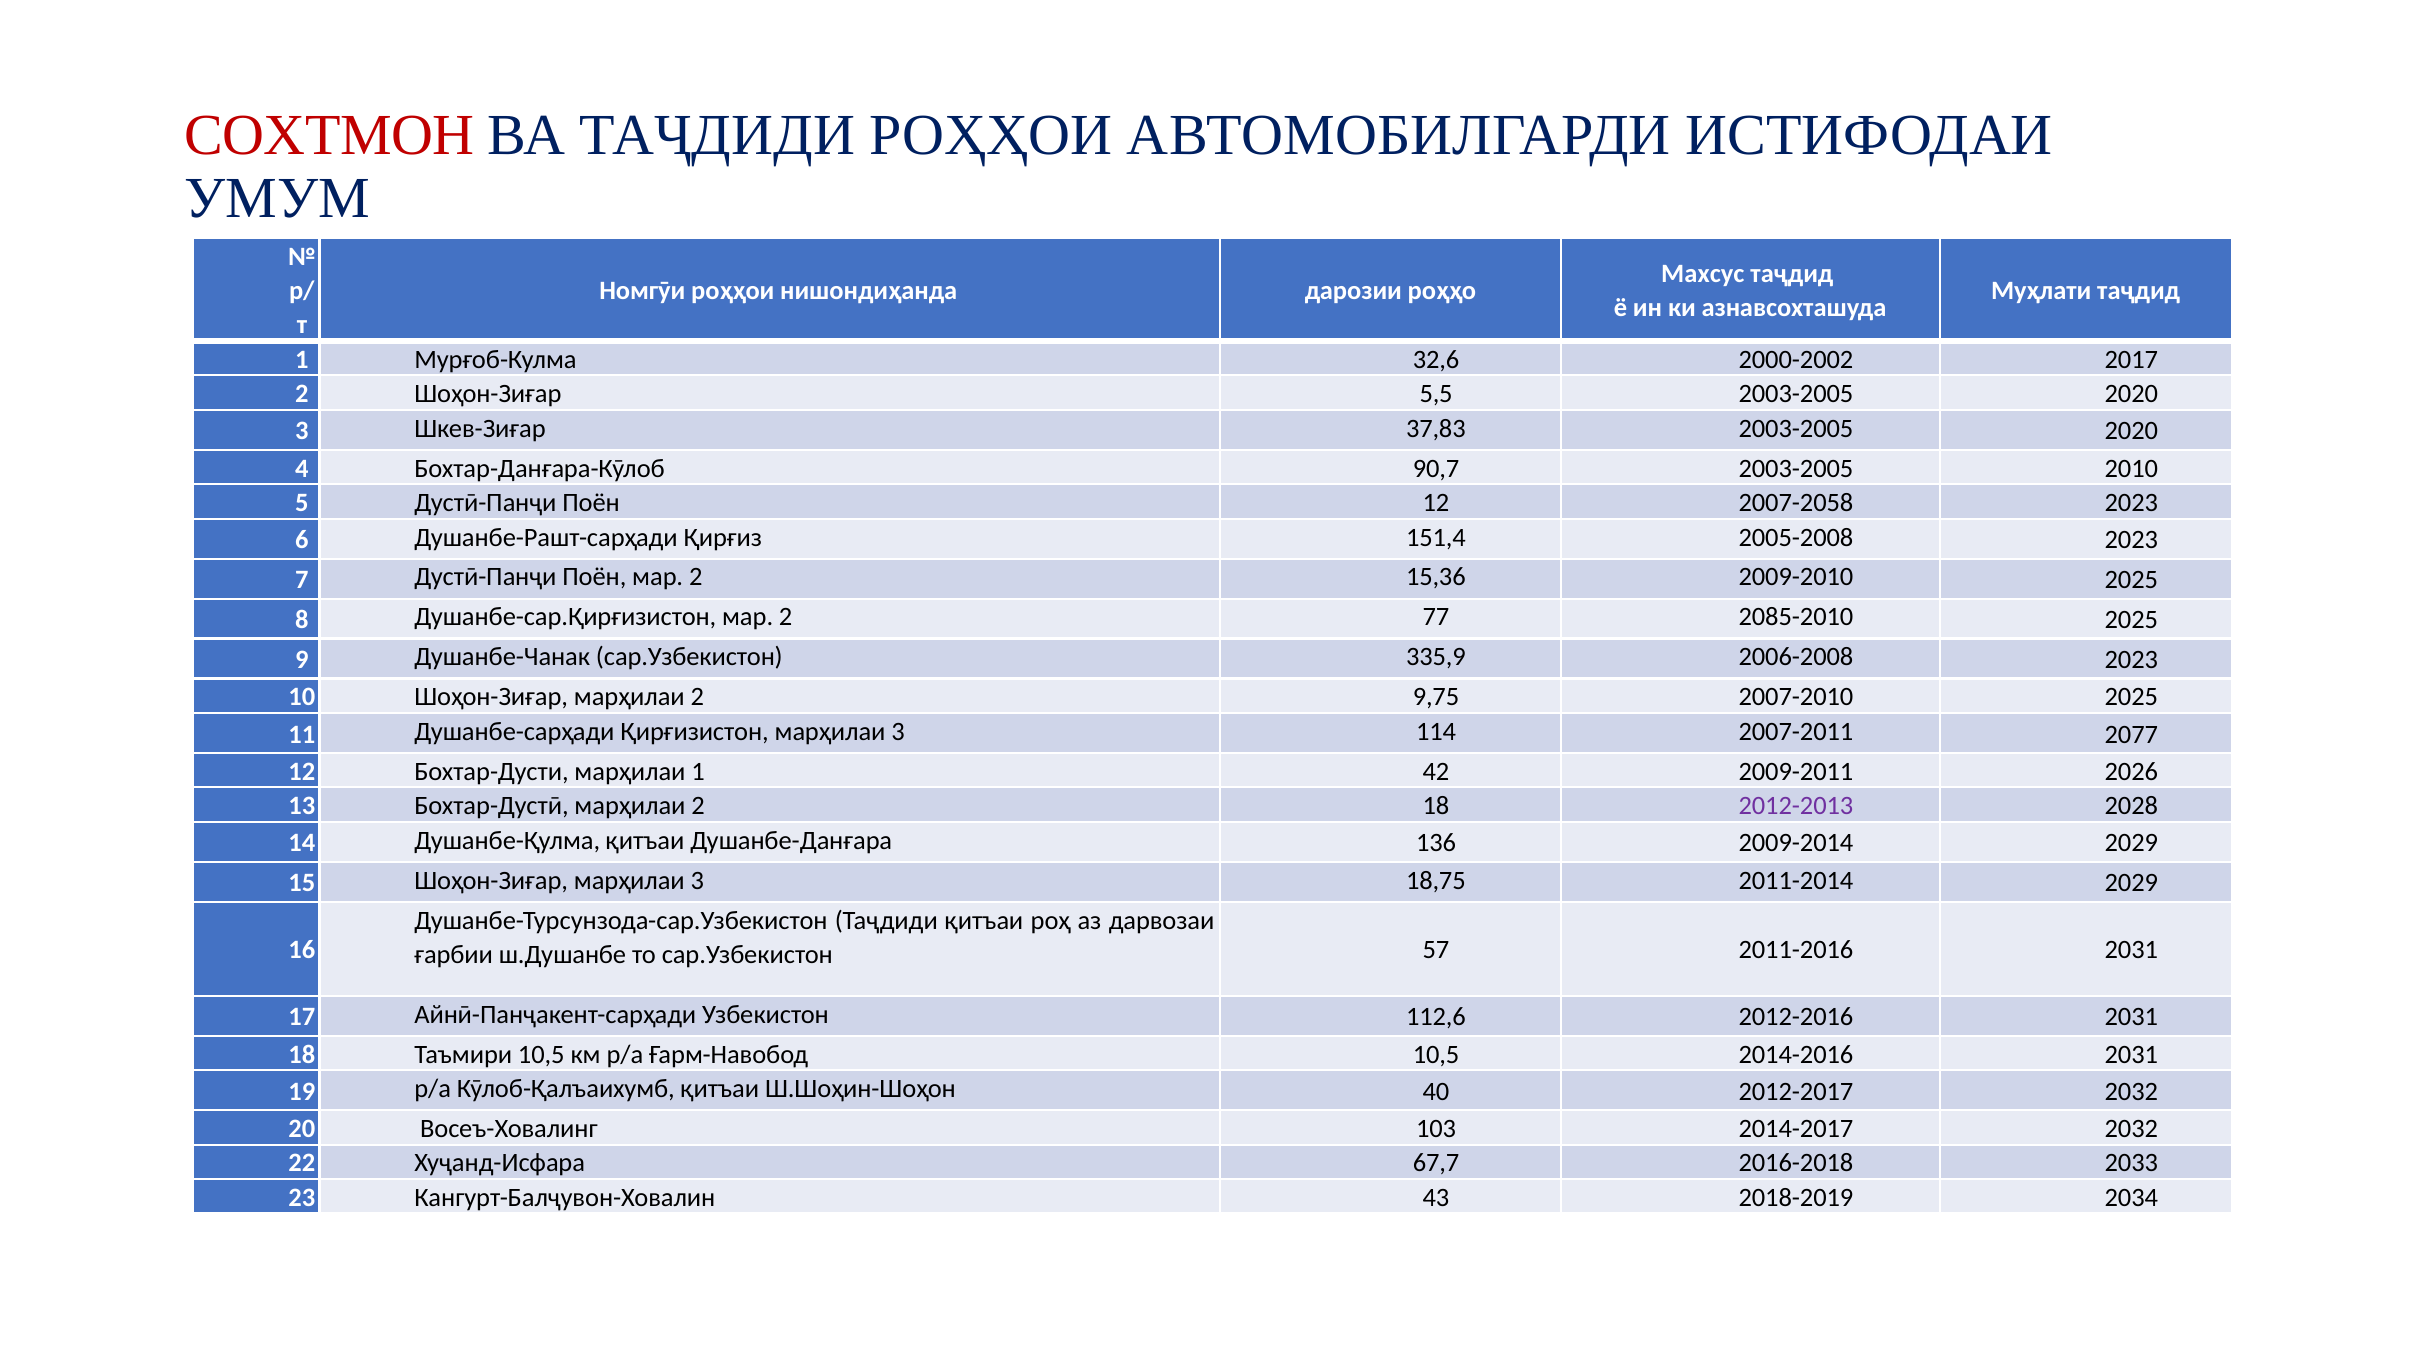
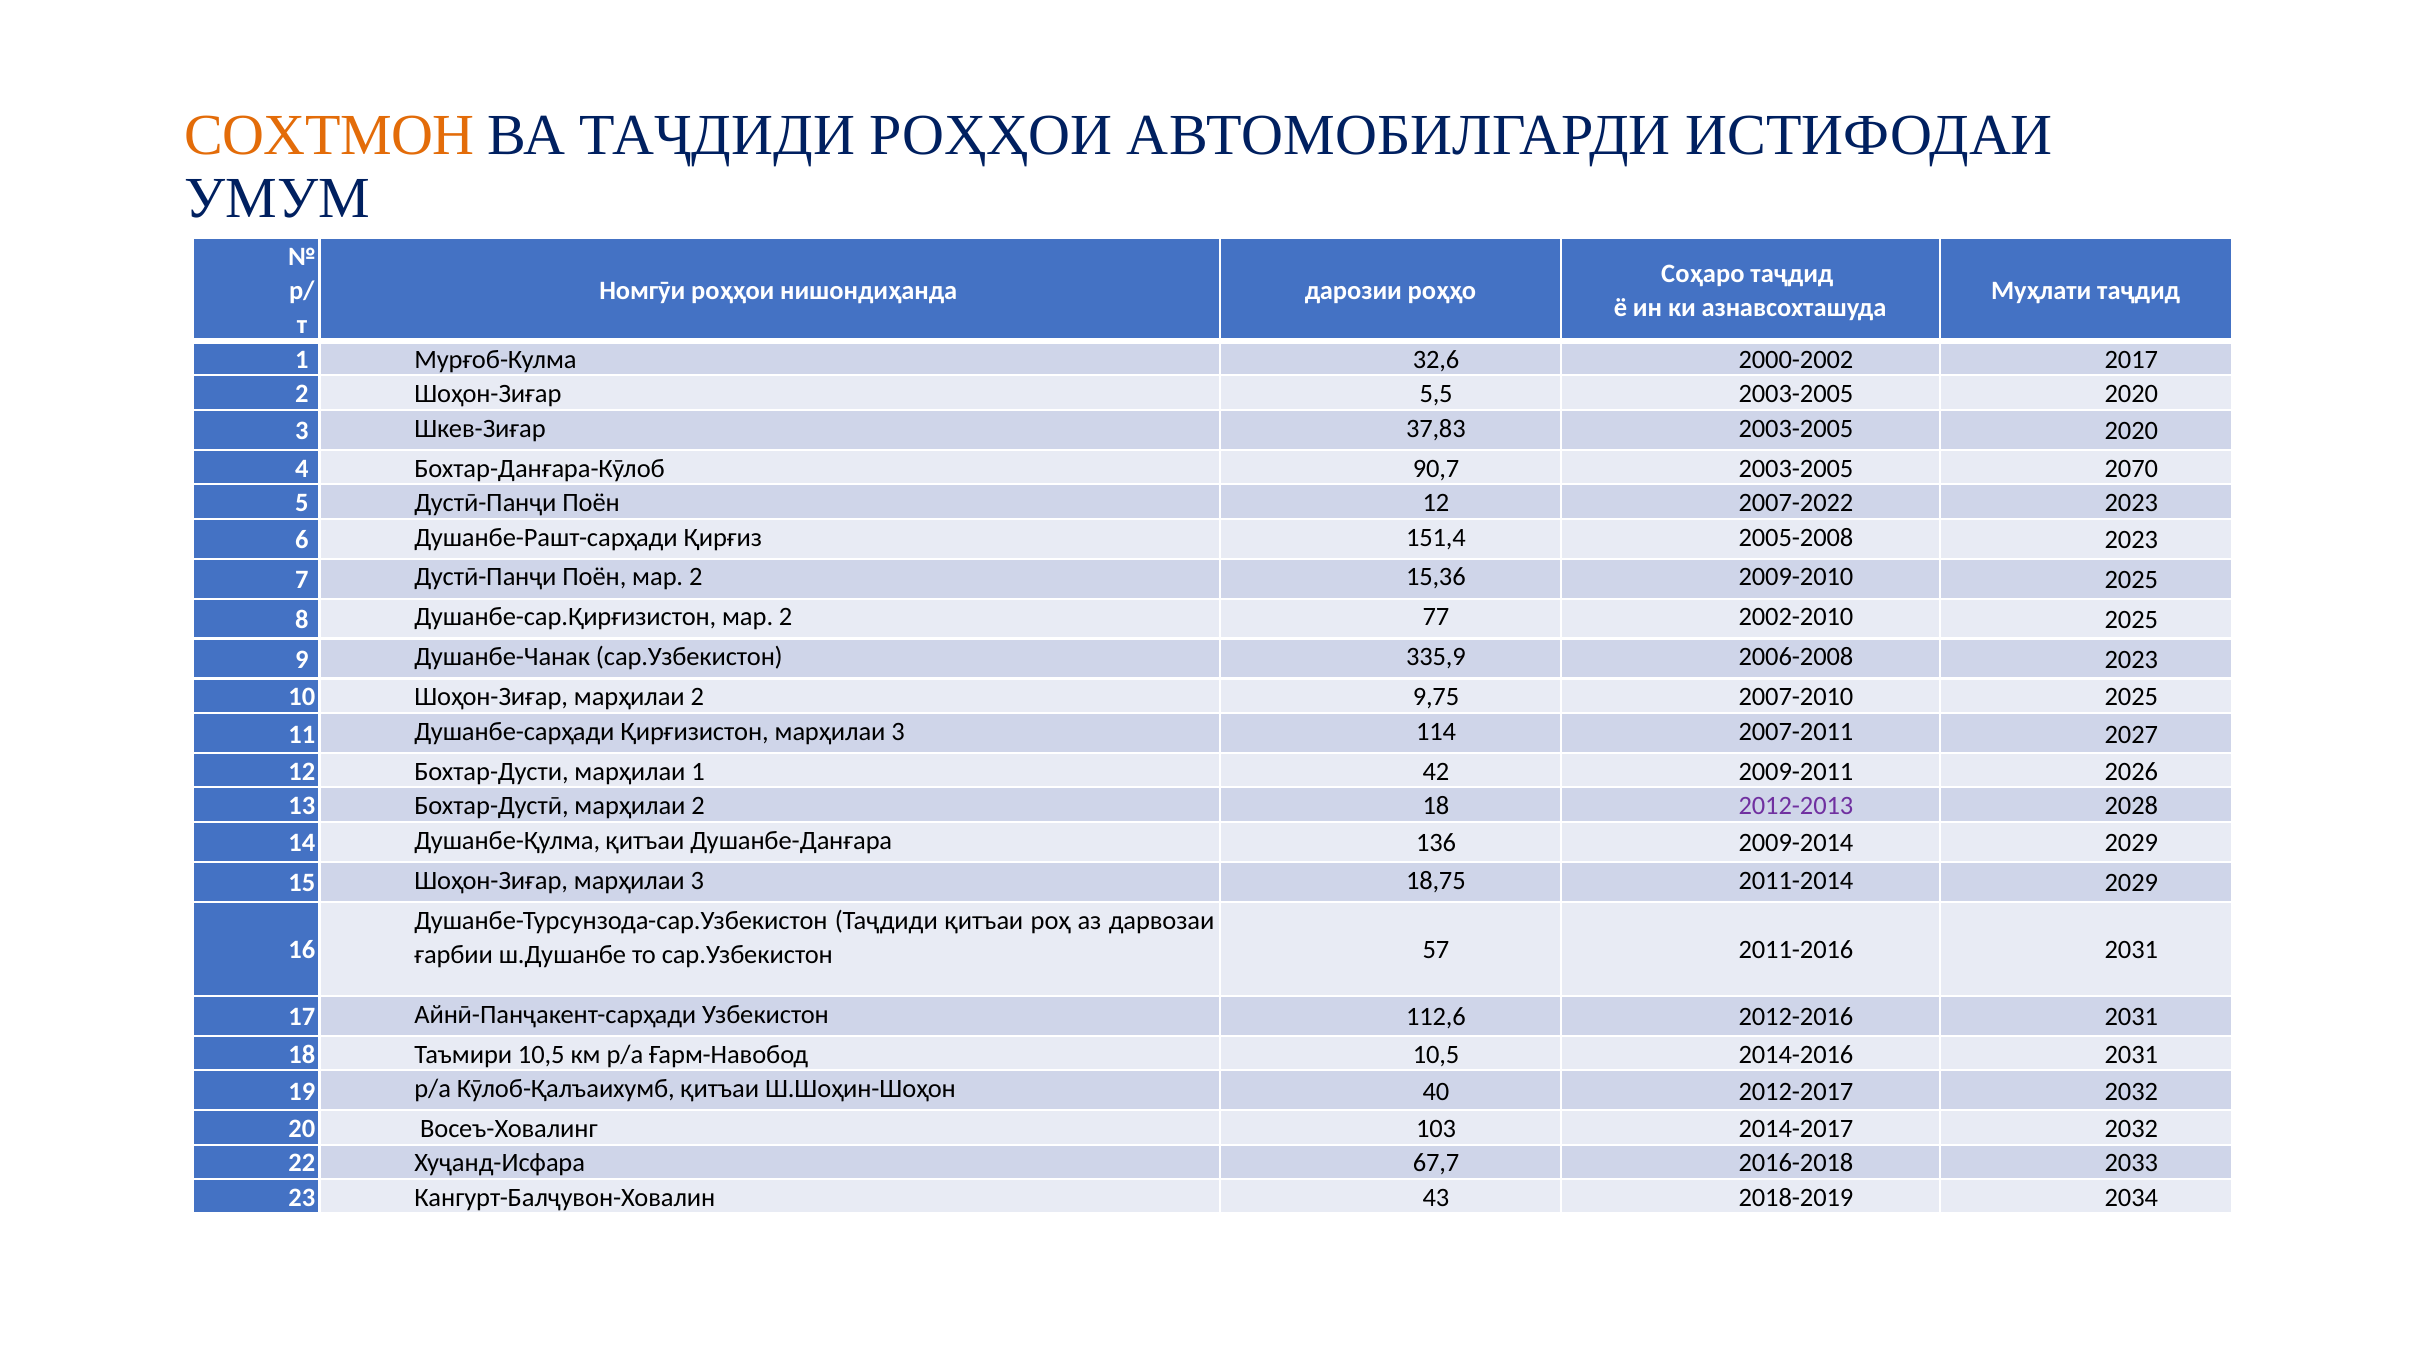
СОХТМОН colour: red -> orange (329, 136)
Махсус: Махсус -> Соҳаро (1703, 274)
2010: 2010 -> 2070 (2131, 468)
2007-2058: 2007-2058 -> 2007-2022 (1796, 503)
2085-2010: 2085-2010 -> 2002-2010 (1796, 617)
2077: 2077 -> 2027 (2131, 734)
